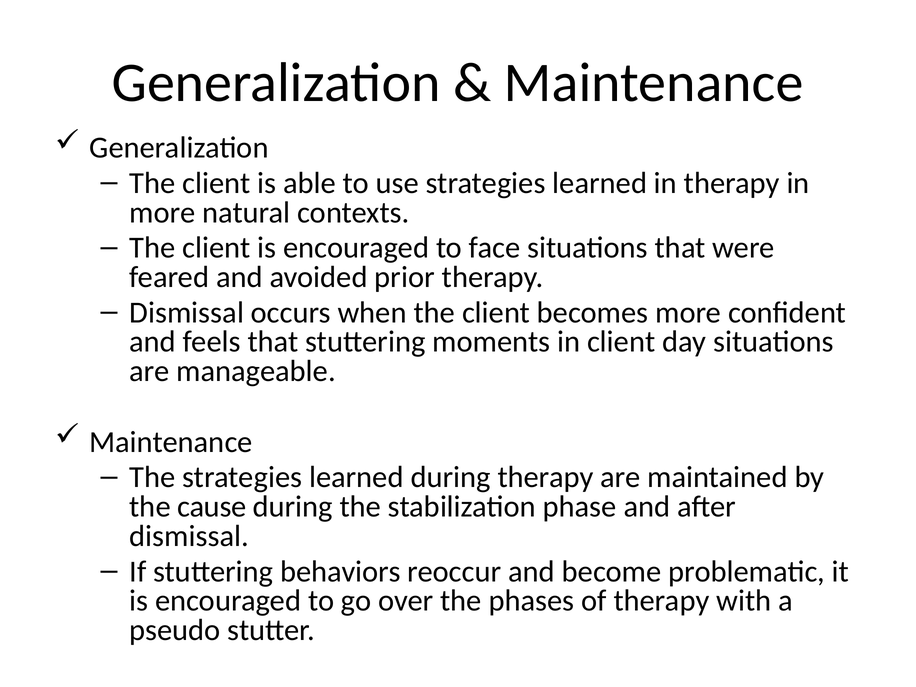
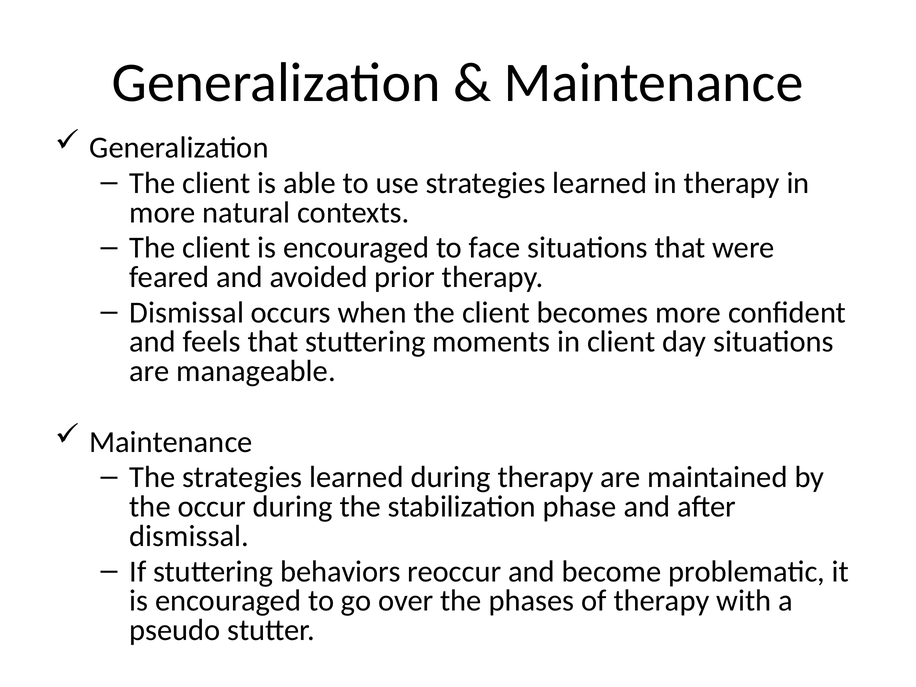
cause: cause -> occur (212, 507)
